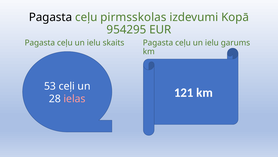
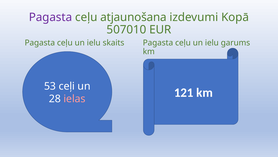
Pagasta colour: black -> purple (51, 17)
pirmsskolas: pirmsskolas -> atjaunošana (134, 17)
954295: 954295 -> 507010 (126, 30)
